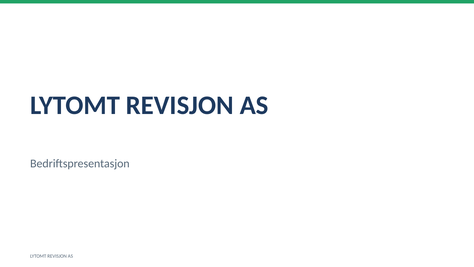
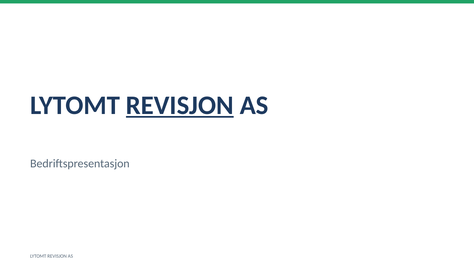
REVISJON underline: none -> present (180, 105)
